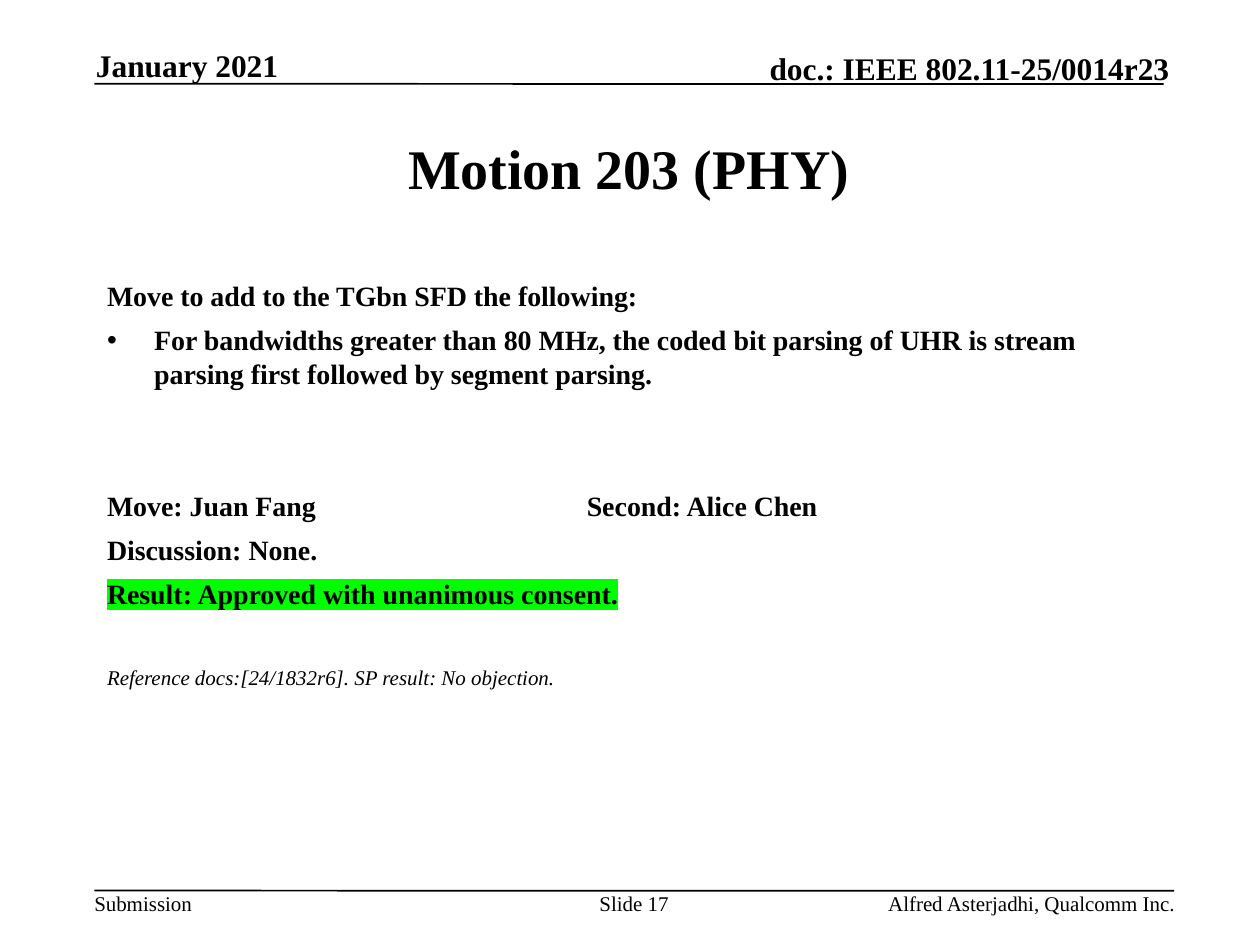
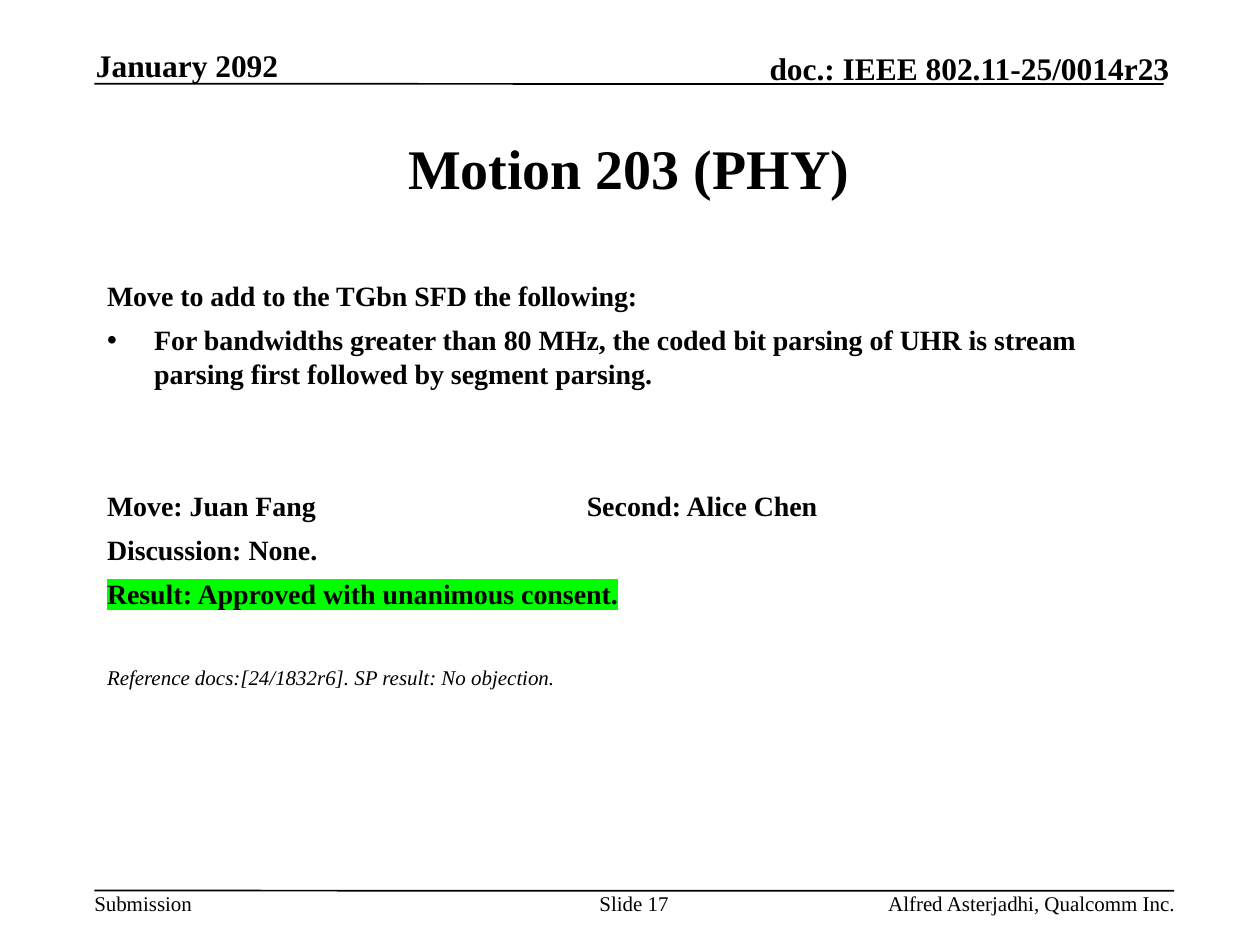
2021: 2021 -> 2092 (247, 67)
